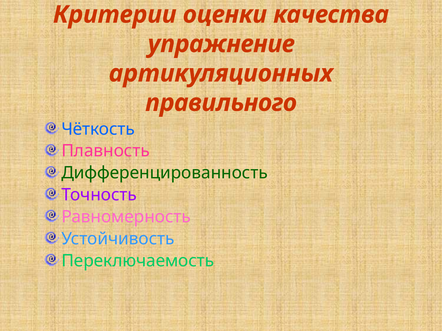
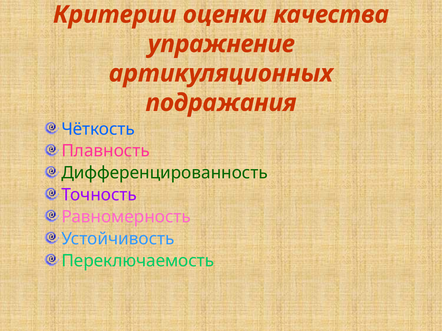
правильного: правильного -> подражания (221, 103)
